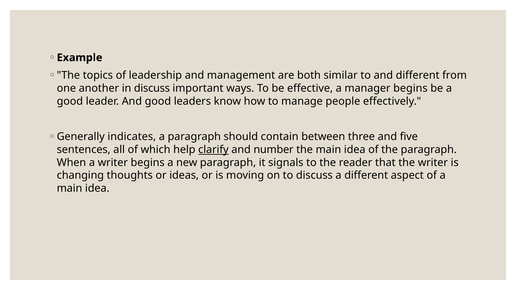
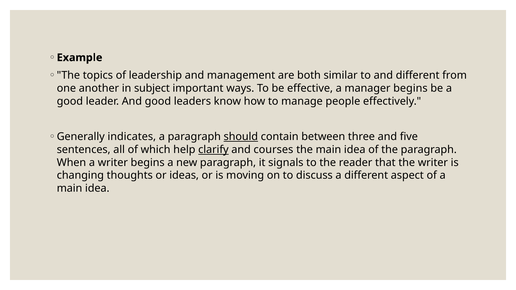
in discuss: discuss -> subject (152, 88)
should underline: none -> present (241, 137)
number: number -> courses (273, 150)
